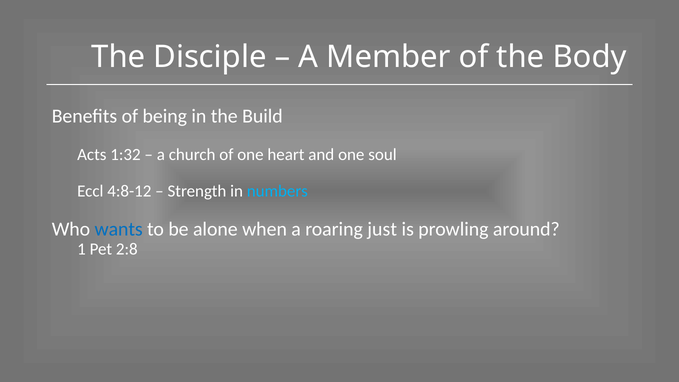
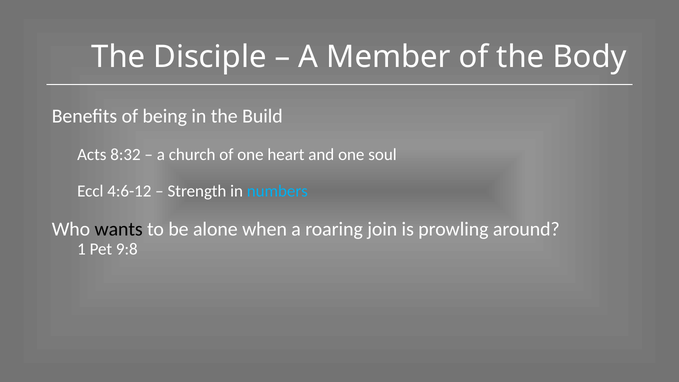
1:32: 1:32 -> 8:32 (125, 155)
4:8-12: 4:8-12 -> 4:6-12 (129, 191)
wants colour: blue -> black (119, 229)
just: just -> join (382, 229)
2:8: 2:8 -> 9:8 (127, 249)
